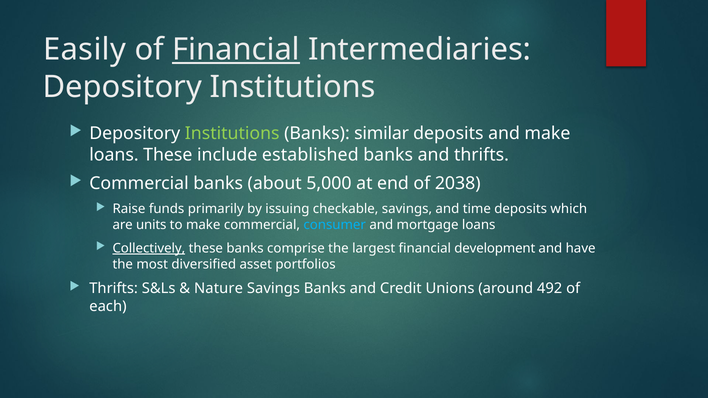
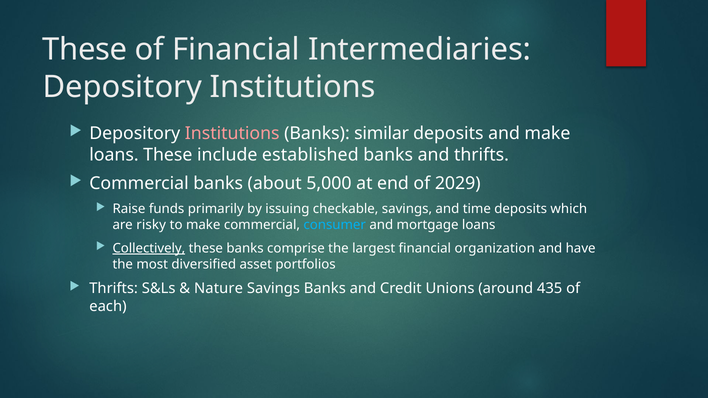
Easily: Easily -> These (85, 50)
Financial underline: present -> none (236, 50)
Institutions colour: light green -> pink (232, 134)
2038: 2038 -> 2029 (458, 184)
units: units -> risky (151, 225)
development: development -> organization (495, 248)
492: 492 -> 435 (550, 289)
